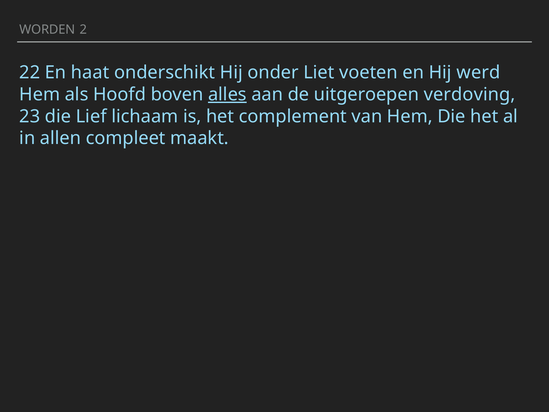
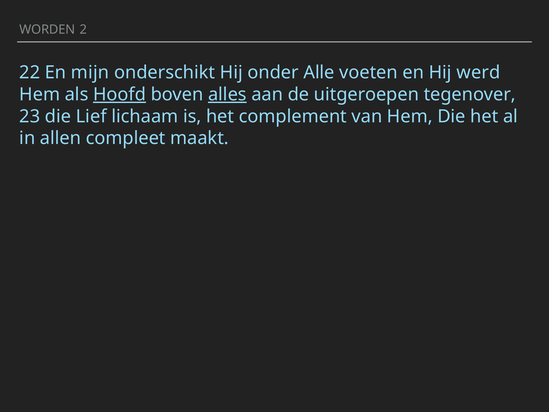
haat: haat -> mijn (90, 73)
Liet: Liet -> Alle (319, 73)
Hoofd underline: none -> present (120, 94)
verdoving: verdoving -> tegenover (470, 94)
